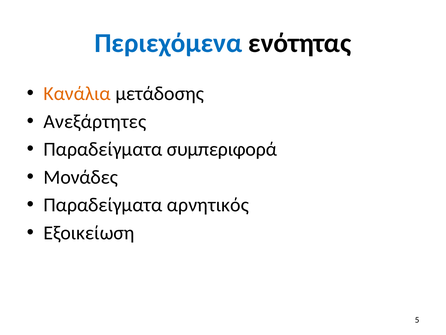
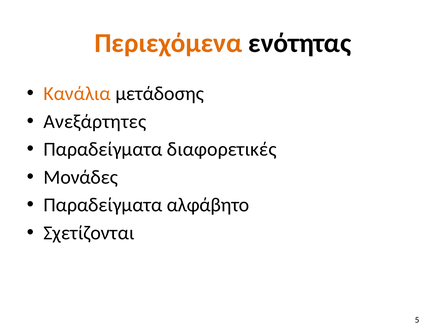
Περιεχόμενα colour: blue -> orange (168, 43)
συμπεριφορά: συμπεριφορά -> διαφορετικές (222, 149)
αρνητικός: αρνητικός -> αλφάβητο (208, 205)
Εξοικείωση: Εξοικείωση -> Σχετίζονται (89, 232)
